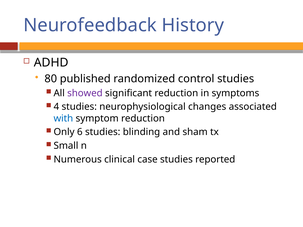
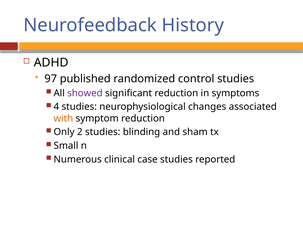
80: 80 -> 97 (51, 79)
with colour: blue -> orange (63, 118)
6: 6 -> 2 (80, 132)
